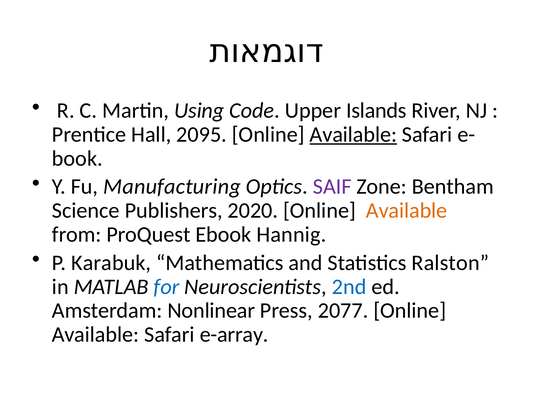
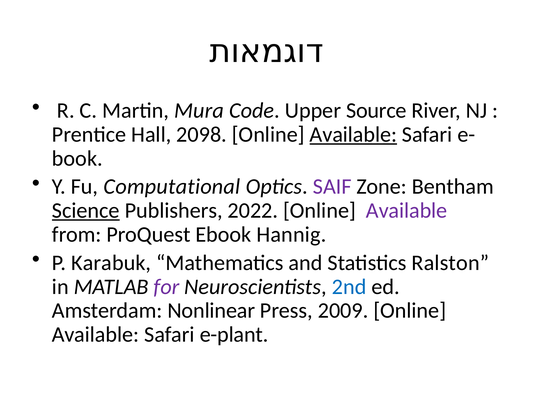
Using: Using -> Mura (199, 111)
Islands: Islands -> Source (376, 111)
2095: 2095 -> 2098 (202, 135)
Manufacturing: Manufacturing -> Computational (172, 187)
Science underline: none -> present (86, 211)
2020: 2020 -> 2022 (253, 211)
Available colour: orange -> purple (407, 211)
for colour: blue -> purple (166, 287)
2077: 2077 -> 2009 (343, 311)
e-array: e-array -> e-plant (234, 335)
